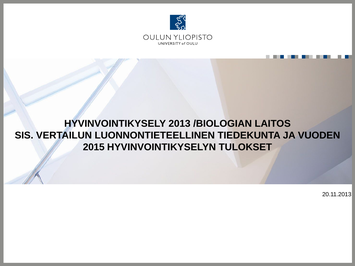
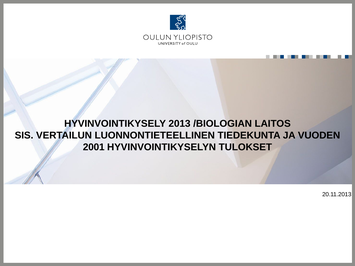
2015: 2015 -> 2001 (94, 147)
